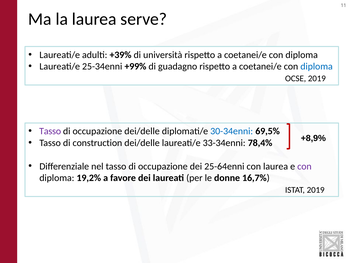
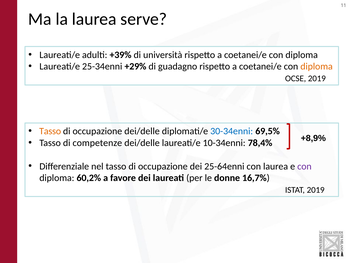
+99%: +99% -> +29% (135, 67)
diploma colour: blue -> orange (317, 67)
Tasso colour: purple -> orange (50, 131)
construction: construction -> competenze (97, 143)
33-34enni: 33-34enni -> 10-34enni (224, 143)
19,2%: 19,2% -> 60,2% (89, 178)
